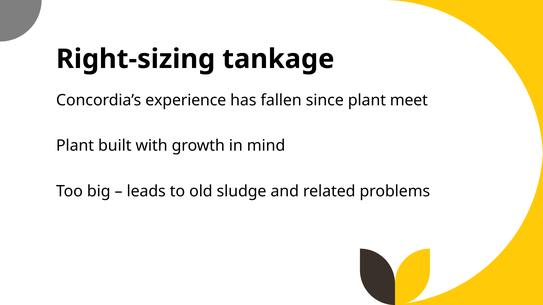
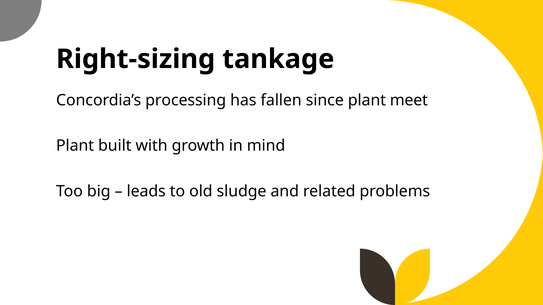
experience: experience -> processing (186, 100)
